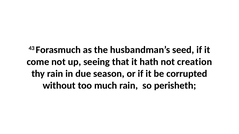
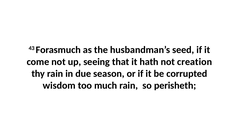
without: without -> wisdom (59, 86)
